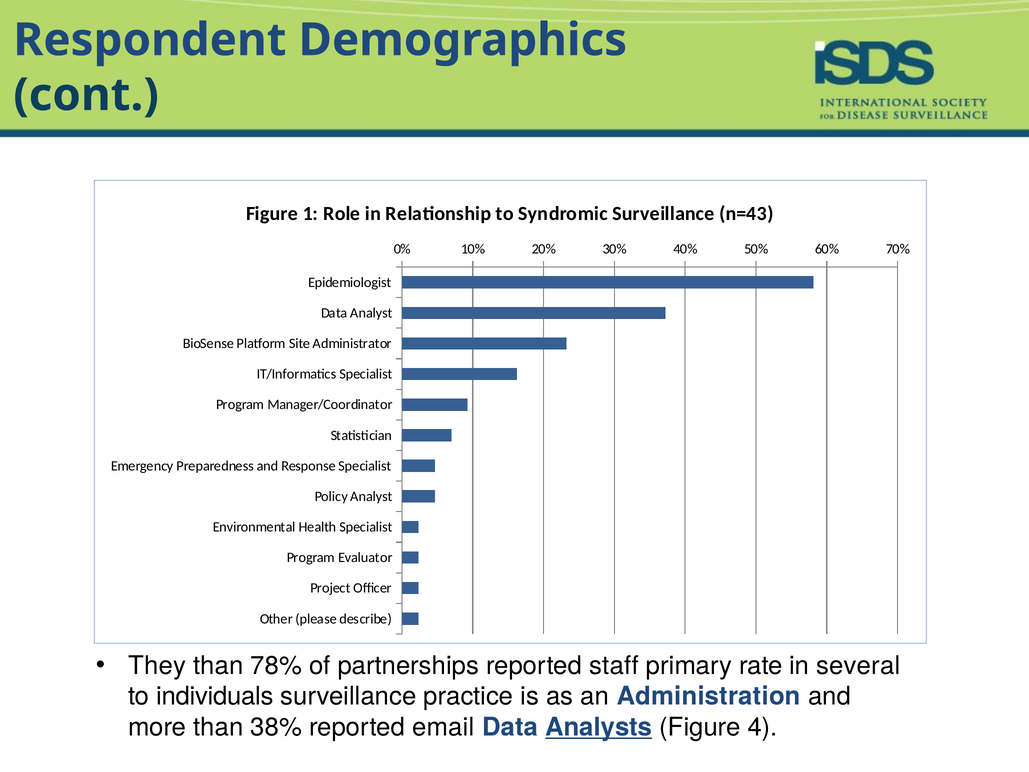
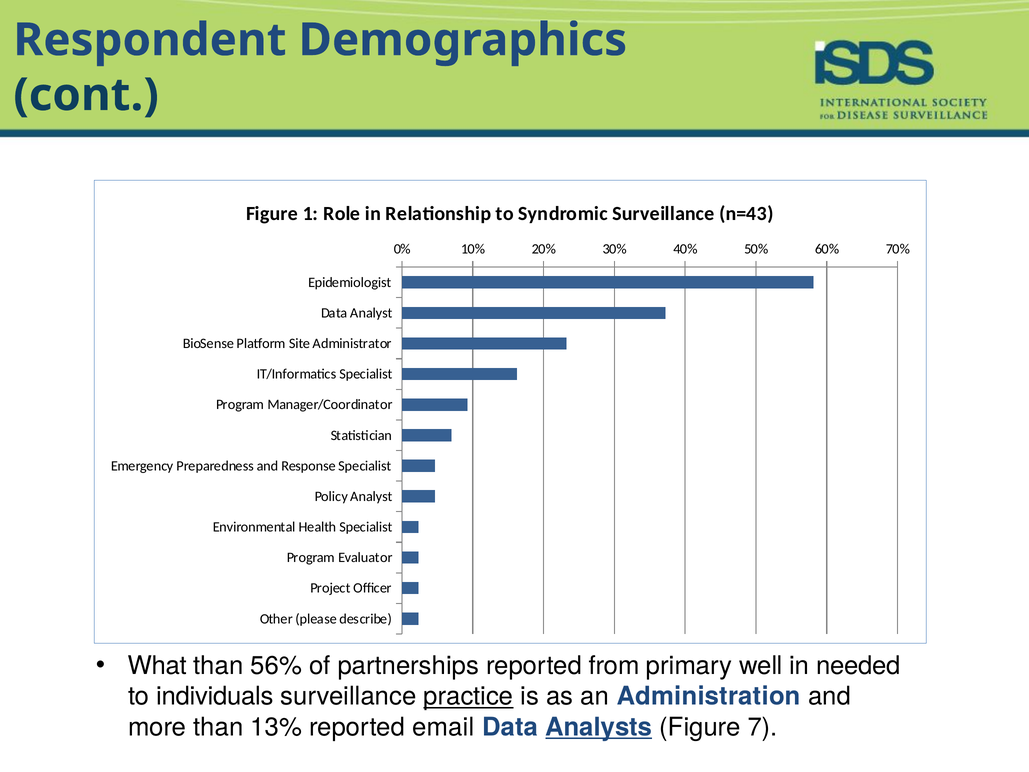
They: They -> What (157, 665)
78%: 78% -> 56% (276, 665)
staff: staff -> from (614, 665)
rate: rate -> well (761, 665)
several: several -> needed (858, 665)
practice underline: none -> present (468, 696)
38%: 38% -> 13% (276, 727)
4: 4 -> 7 (763, 727)
